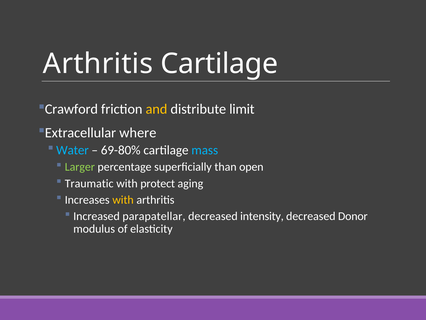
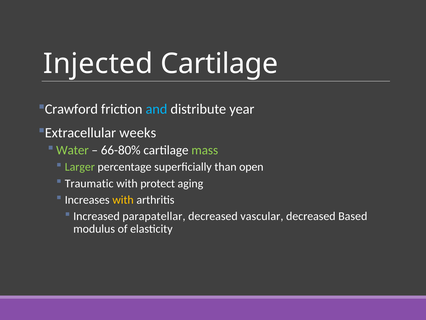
Arthritis: Arthritis -> Injected (98, 64)
and colour: yellow -> light blue (156, 109)
limit: limit -> year (242, 109)
where: where -> weeks (138, 133)
Water colour: light blue -> light green (72, 150)
69-80%: 69-80% -> 66-80% (121, 150)
mass colour: light blue -> light green (205, 150)
intensity: intensity -> vascular (262, 216)
Donor: Donor -> Based (353, 216)
